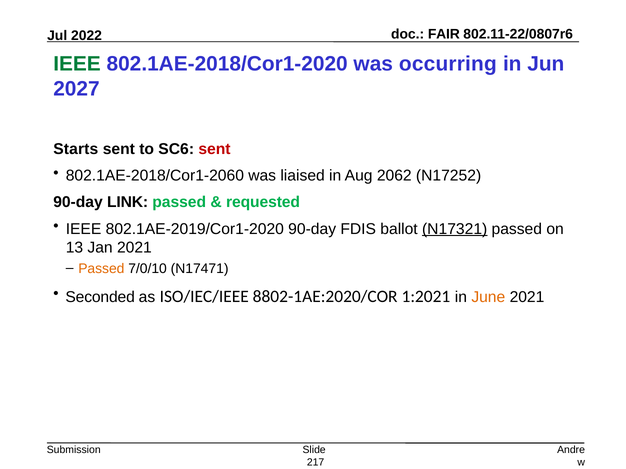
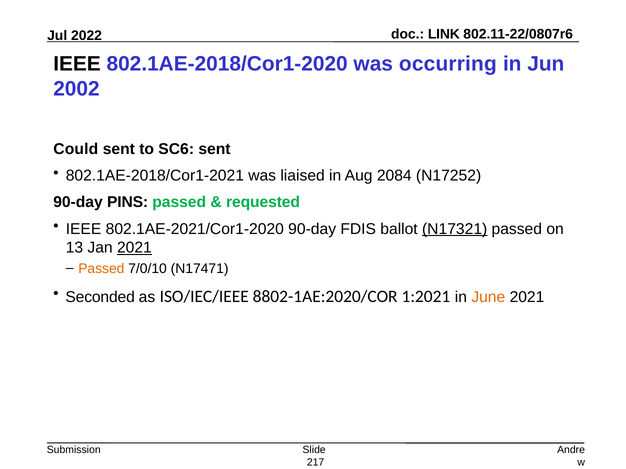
FAIR: FAIR -> LINK (444, 34)
IEEE colour: green -> black (77, 64)
2027: 2027 -> 2002 (76, 89)
Starts: Starts -> Could (76, 149)
sent colour: red -> black (214, 149)
802.1AE-2018/Cor1-2060: 802.1AE-2018/Cor1-2060 -> 802.1AE-2018/Cor1-2021 (155, 176)
2062: 2062 -> 2084 (394, 176)
LINK: LINK -> PINS (128, 202)
802.1AE-2019/Cor1-2020: 802.1AE-2019/Cor1-2020 -> 802.1AE-2021/Cor1-2020 (195, 229)
2021 underline: none -> present (134, 248)
